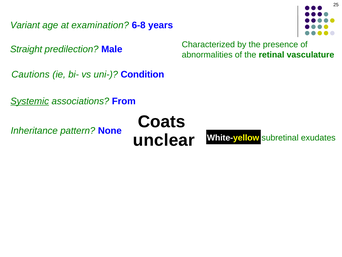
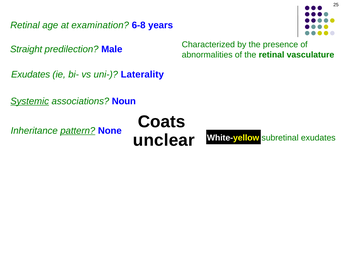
Variant: Variant -> Retinal (25, 25)
Cautions: Cautions -> Exudates (31, 74)
Condition: Condition -> Laterality (142, 74)
From: From -> Noun (124, 101)
pattern underline: none -> present (78, 130)
